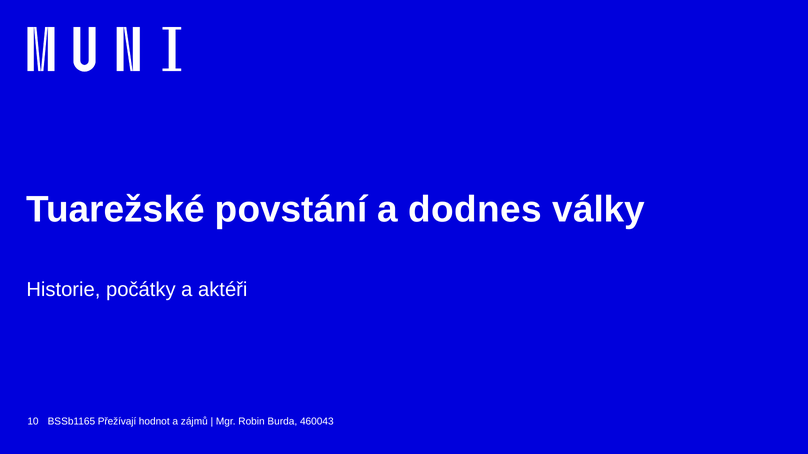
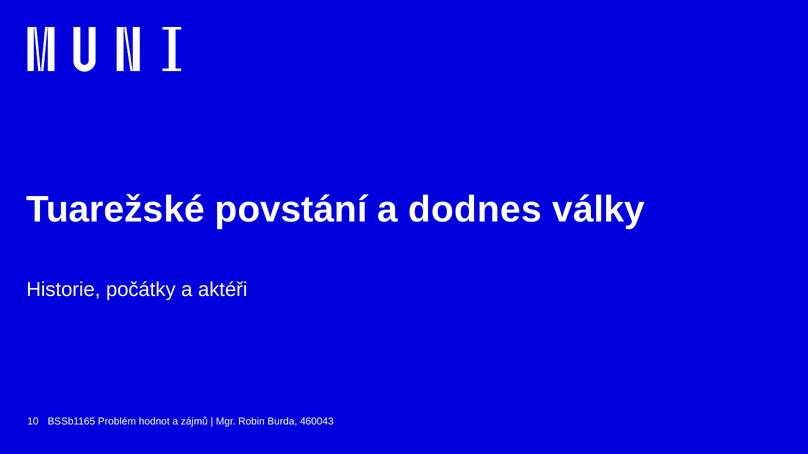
Přežívají: Přežívají -> Problém (117, 422)
